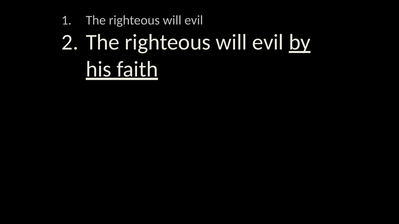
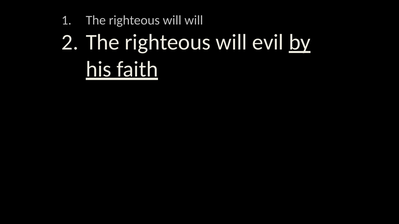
evil: evil -> will (194, 20)
